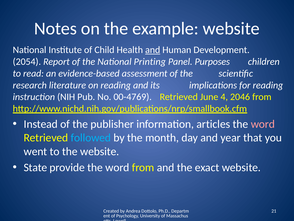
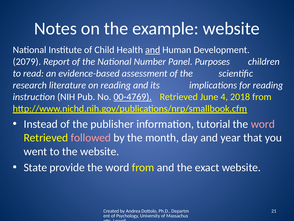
2054: 2054 -> 2079 (27, 61)
Printing: Printing -> Number (150, 61)
00-4769 underline: none -> present (133, 97)
2046: 2046 -> 2018 (240, 97)
articles: articles -> tutorial (213, 124)
followed colour: light blue -> pink (91, 137)
